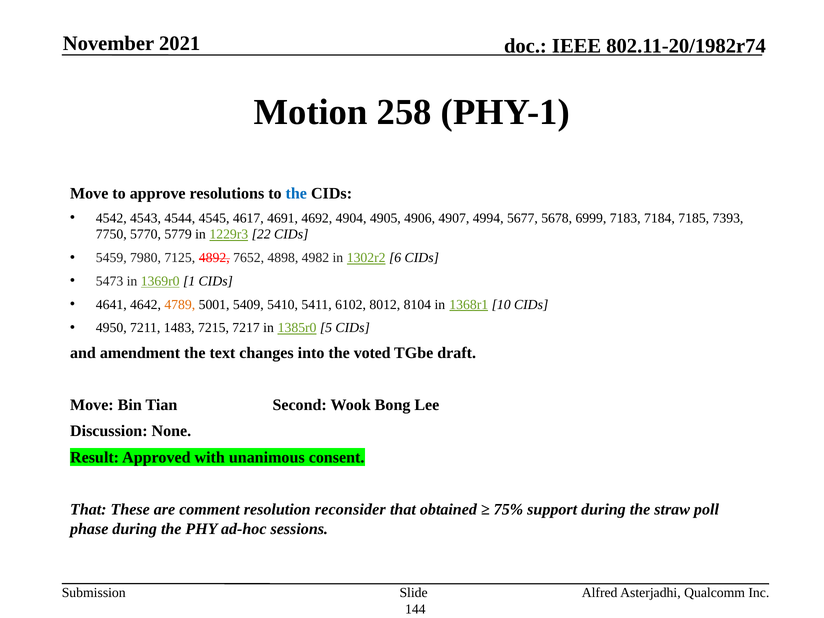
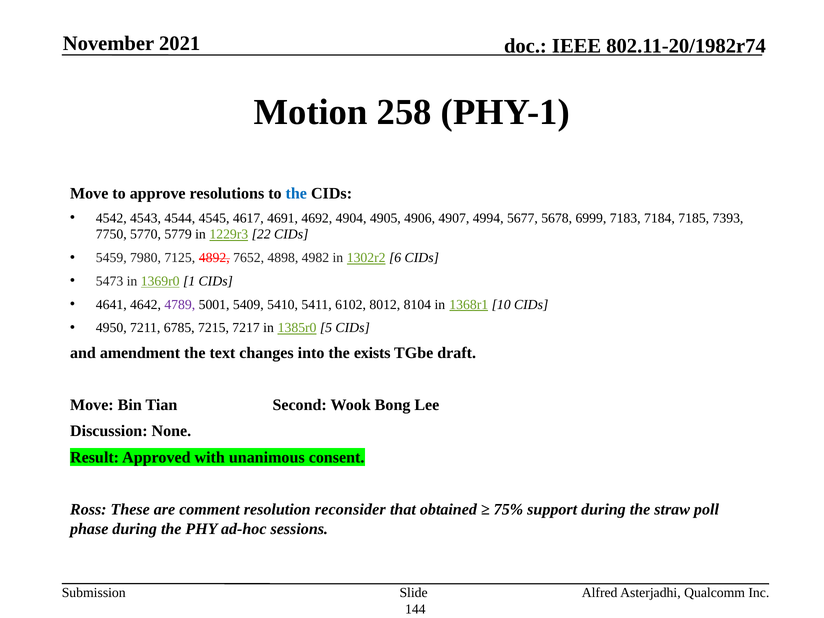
4789 colour: orange -> purple (180, 305)
1483: 1483 -> 6785 (179, 328)
voted: voted -> exists (372, 353)
That: That -> Ross (88, 509)
